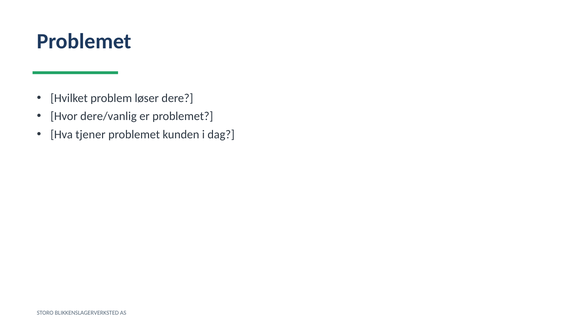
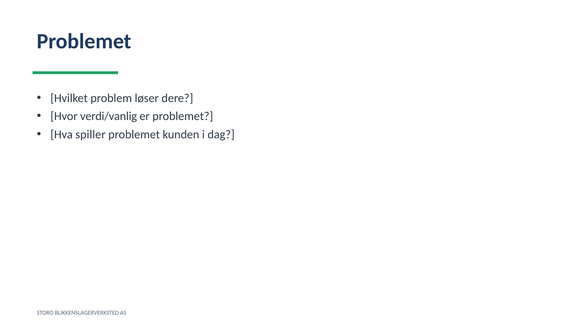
dere/vanlig: dere/vanlig -> verdi/vanlig (109, 116)
tjener: tjener -> spiller (90, 134)
